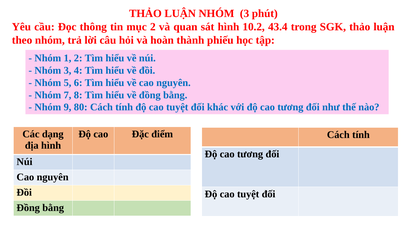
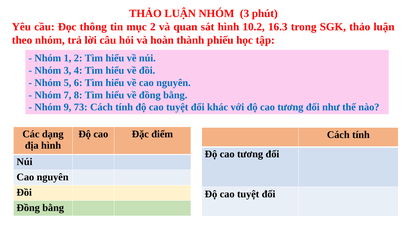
43.4: 43.4 -> 16.3 (278, 27)
80: 80 -> 73 (81, 107)
